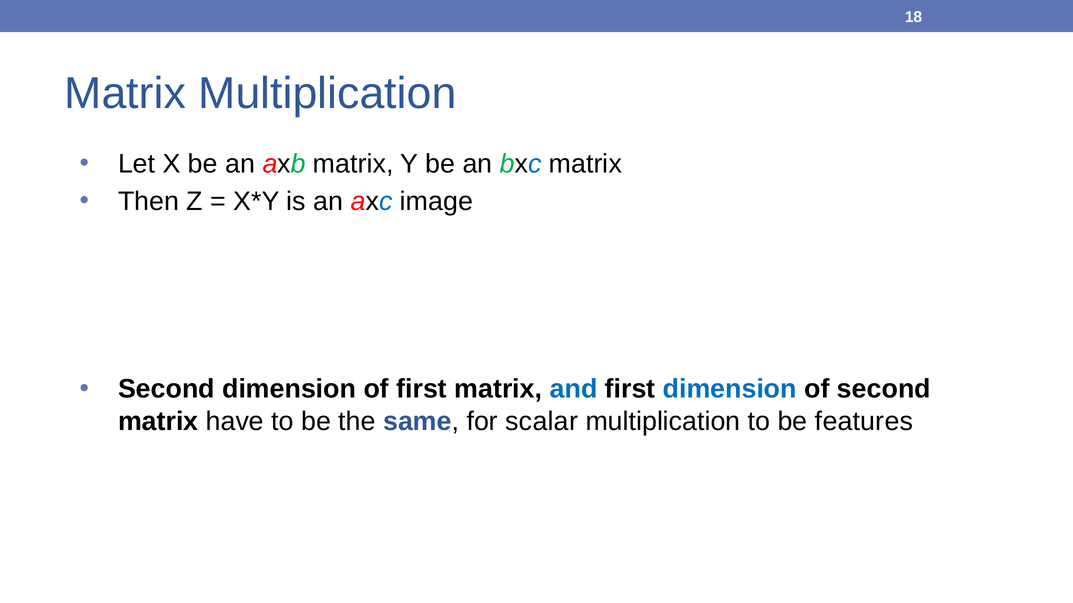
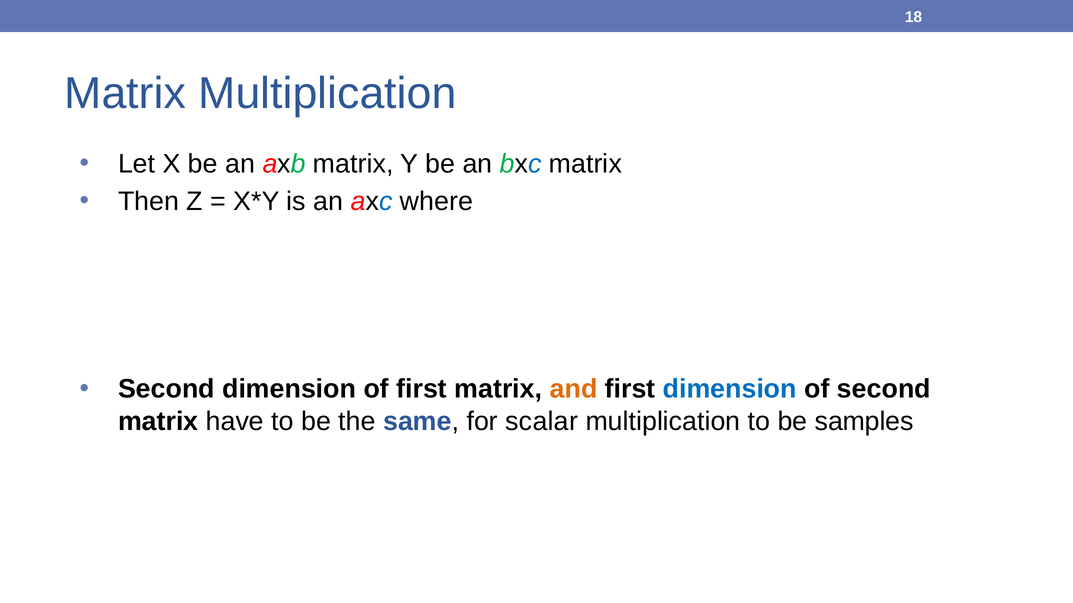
image: image -> where (436, 202)
and colour: blue -> orange (574, 390)
features: features -> samples (864, 422)
